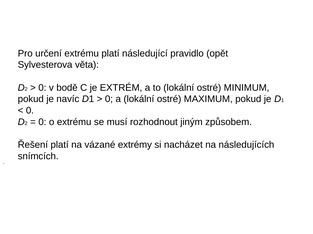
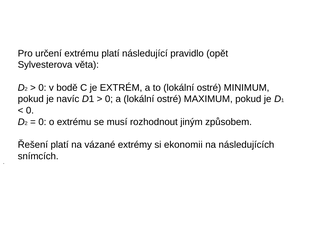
nacházet: nacházet -> ekonomii (183, 145)
